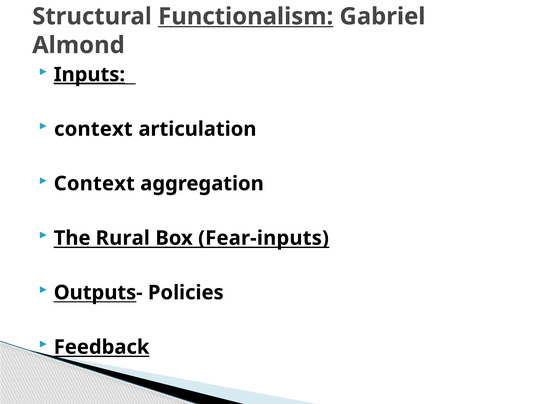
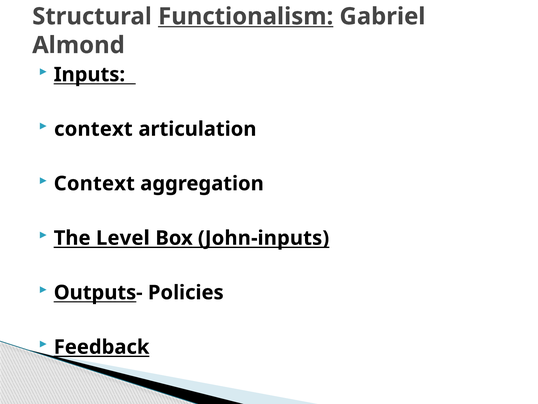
Inputs underline: present -> none (89, 75)
Rural: Rural -> Level (123, 238)
Fear-inputs: Fear-inputs -> John-inputs (264, 238)
